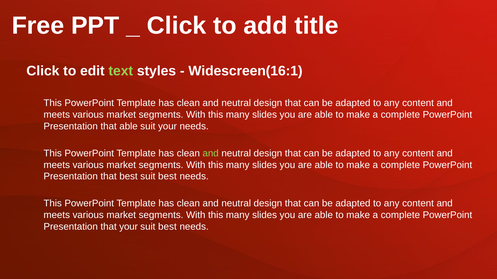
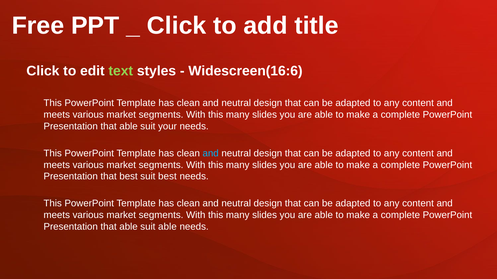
Widescreen(16:1: Widescreen(16:1 -> Widescreen(16:6 (245, 71)
and colour: light green -> light blue (211, 154)
your: your -> able (129, 227)
best: best -> able (167, 227)
